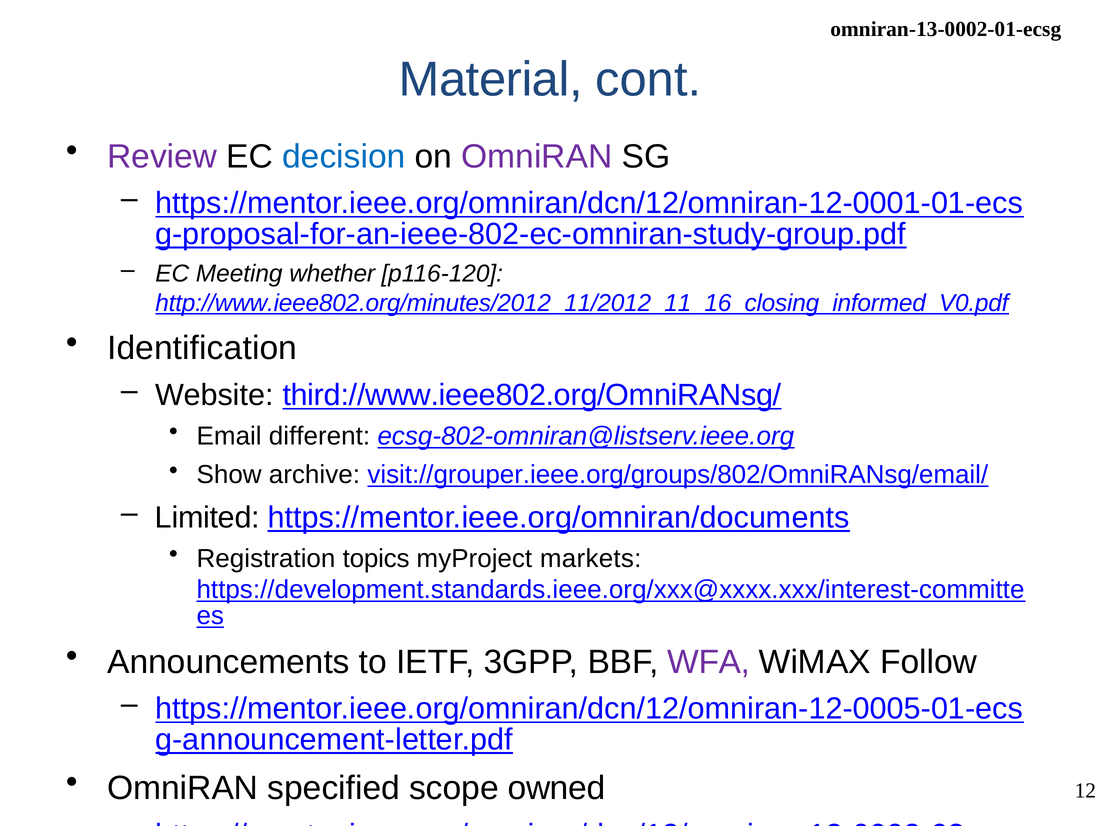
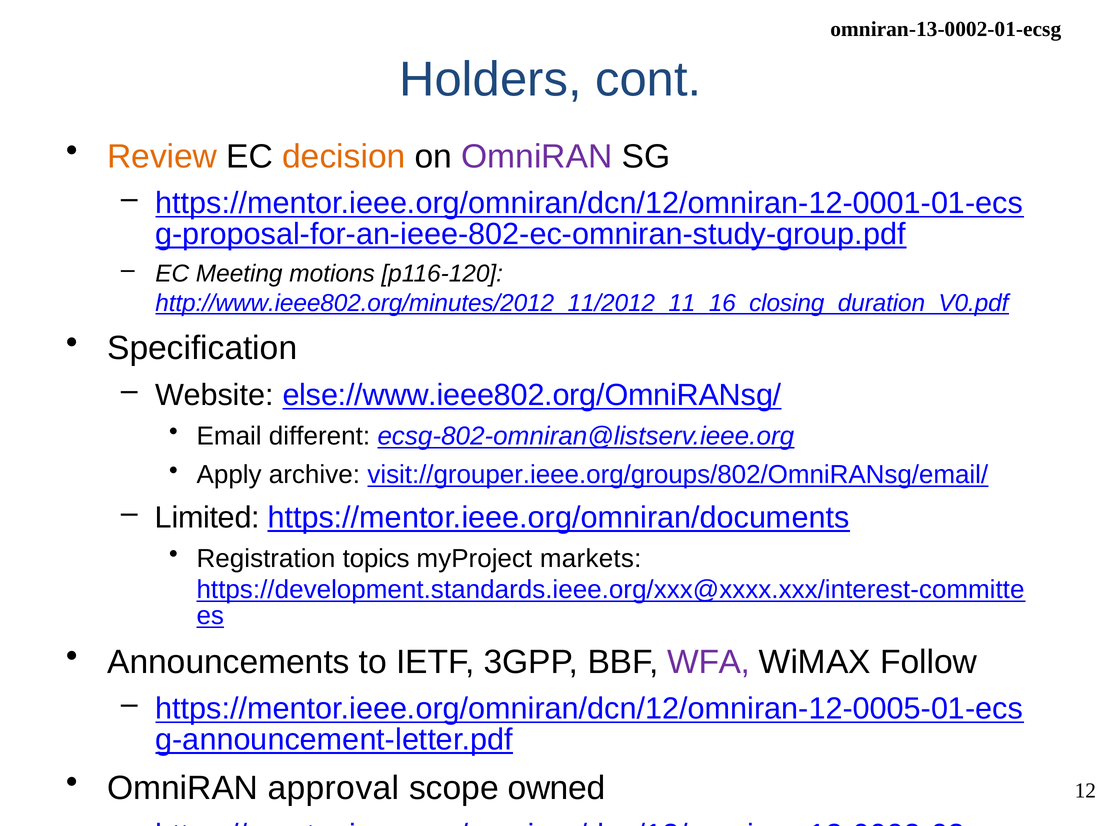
Material: Material -> Holders (491, 80)
Review colour: purple -> orange (162, 156)
decision colour: blue -> orange (344, 156)
whether: whether -> motions (332, 274)
http://www.ieee802.org/minutes/2012_11/2012_11_16_closing_informed_V0.pdf: http://www.ieee802.org/minutes/2012_11/2012_11_16_closing_informed_V0.pdf -> http://www.ieee802.org/minutes/2012_11/2012_11_16_closing_duration_V0.pdf (582, 303)
Identification: Identification -> Specification (202, 348)
third://www.ieee802.org/OmniRANsg/: third://www.ieee802.org/OmniRANsg/ -> else://www.ieee802.org/OmniRANsg/ (532, 395)
Show: Show -> Apply (229, 475)
specified: specified -> approval (333, 788)
